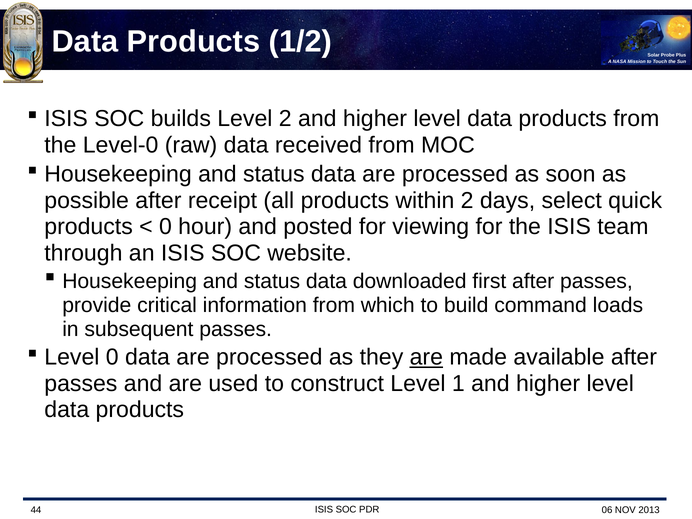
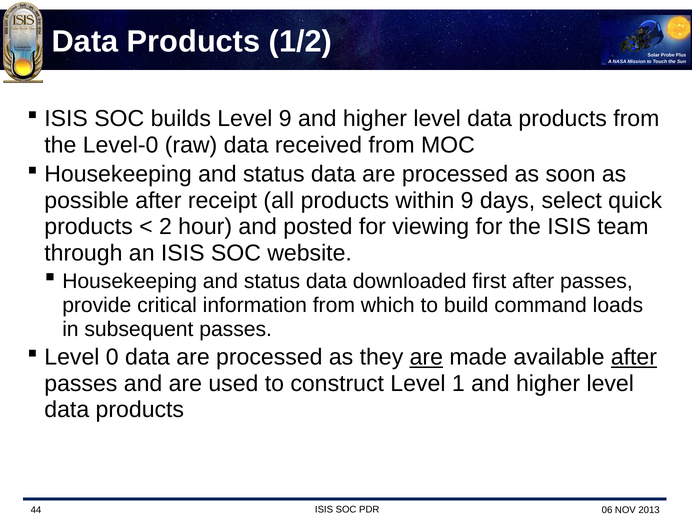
Level 2: 2 -> 9 (285, 119)
within 2: 2 -> 9 (467, 200)
0: 0 -> 2 (165, 227)
after underline: none -> present (634, 357)
